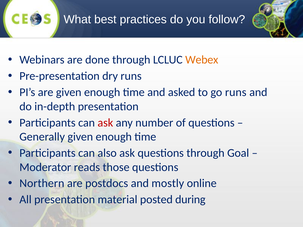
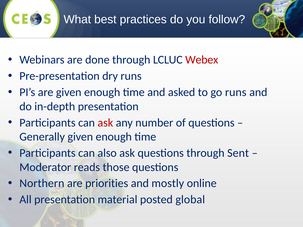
Webex colour: orange -> red (202, 60)
Goal: Goal -> Sent (238, 153)
postdocs: postdocs -> priorities (107, 184)
during: during -> global (190, 200)
